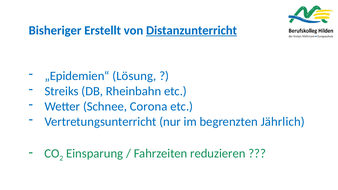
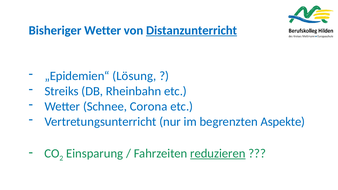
Bisheriger Erstellt: Erstellt -> Wetter (103, 30)
Jährlich: Jährlich -> Aspekte (283, 122)
reduzieren underline: none -> present (218, 153)
